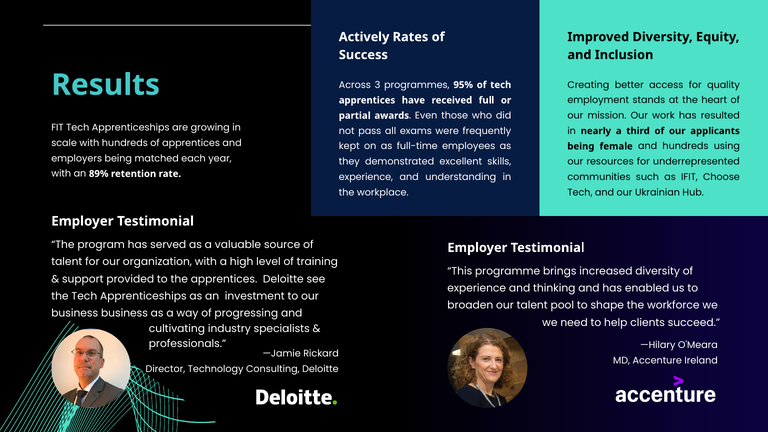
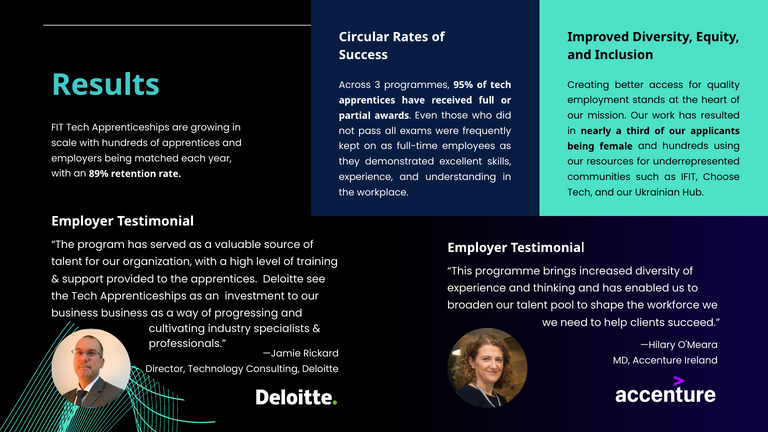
Actively: Actively -> Circular (364, 37)
